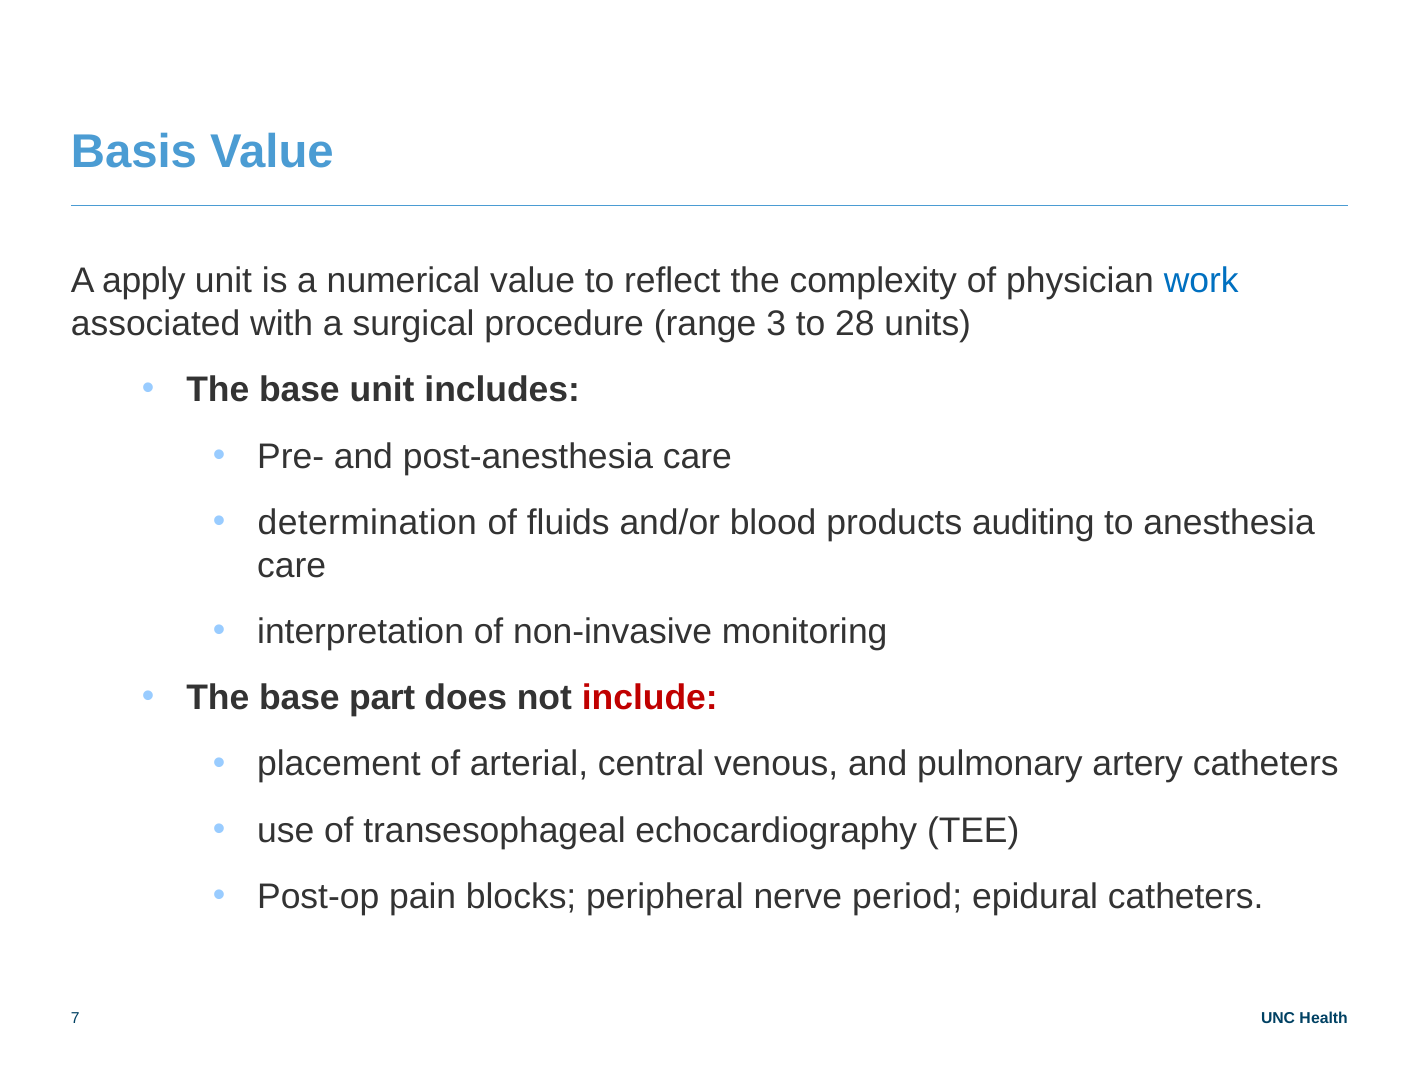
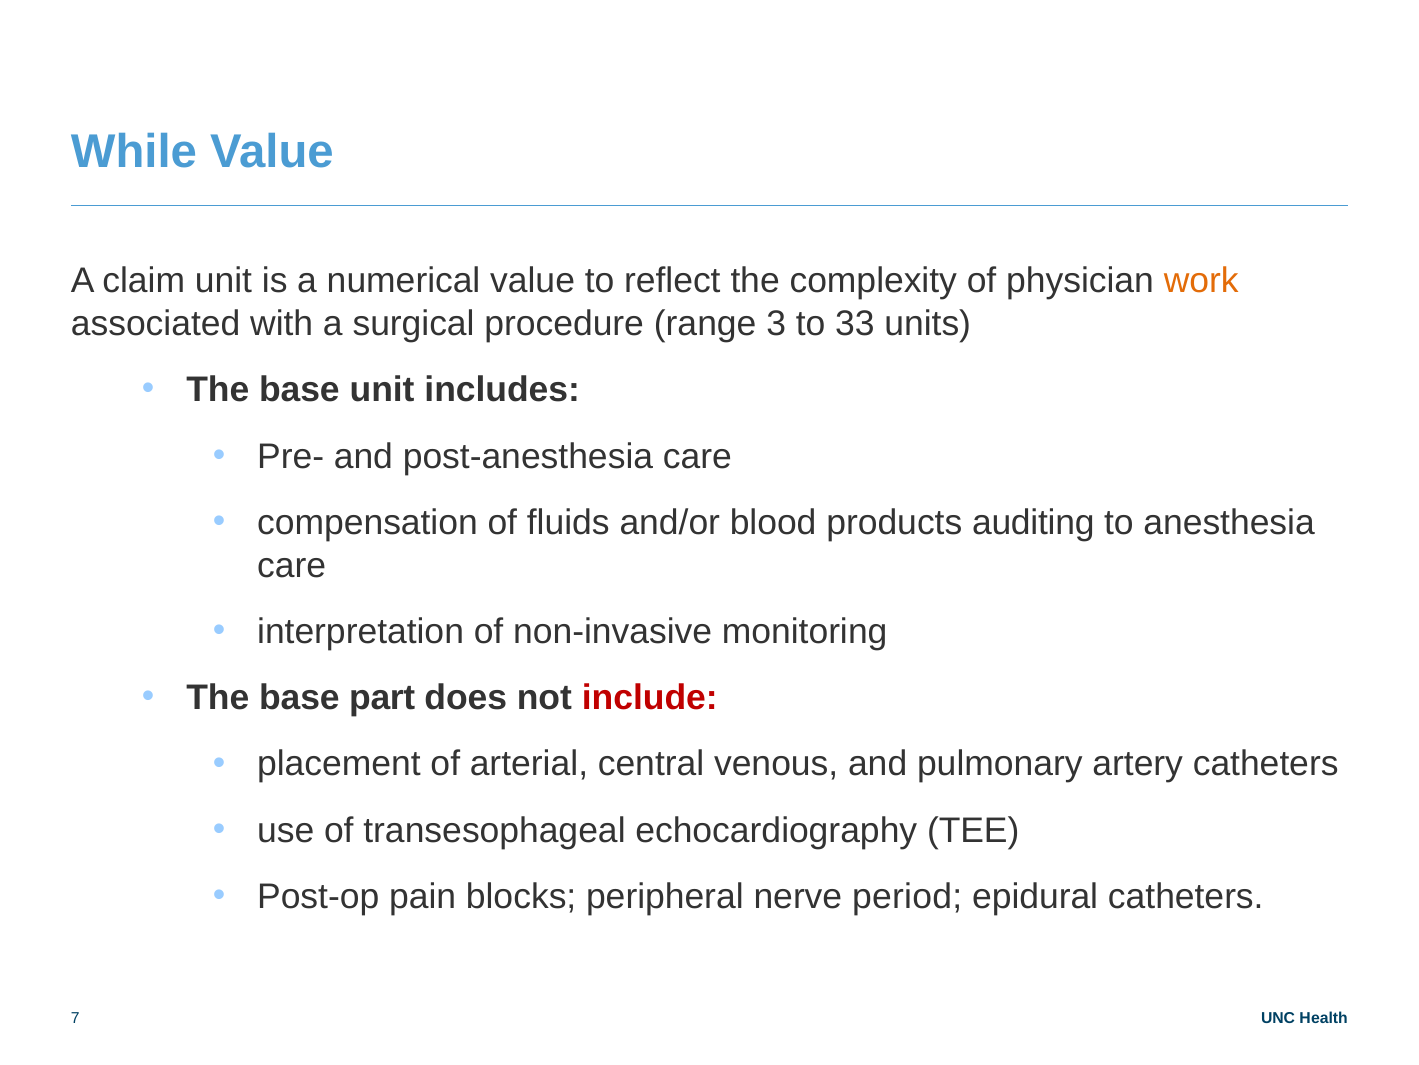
Basis: Basis -> While (134, 152)
apply: apply -> claim (144, 281)
work colour: blue -> orange (1201, 281)
28: 28 -> 33 (855, 324)
determination: determination -> compensation (367, 522)
